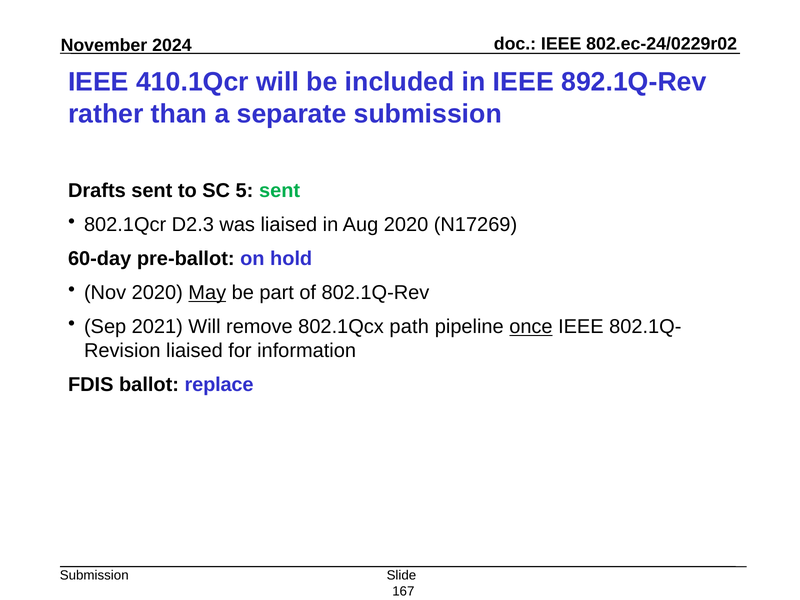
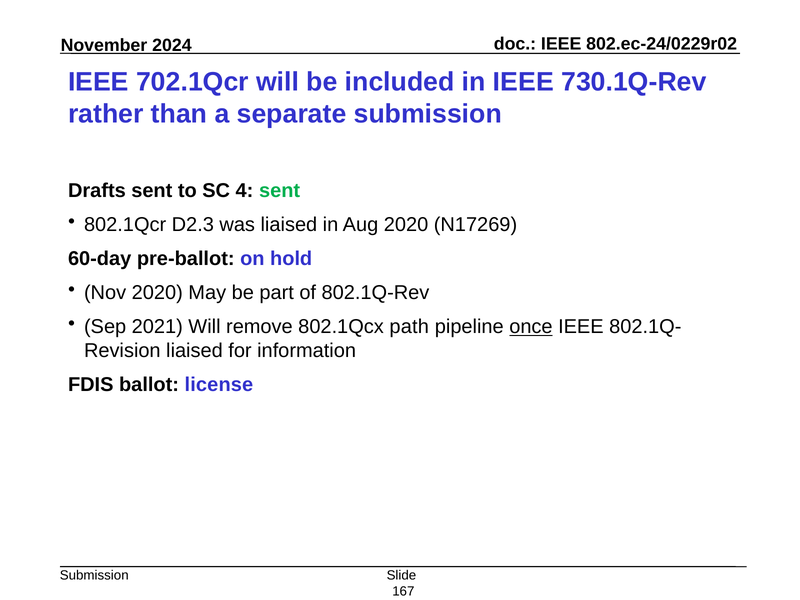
410.1Qcr: 410.1Qcr -> 702.1Qcr (192, 82)
892.1Q-Rev: 892.1Q-Rev -> 730.1Q-Rev (634, 82)
5: 5 -> 4 (244, 191)
May underline: present -> none (207, 293)
replace: replace -> license (219, 385)
